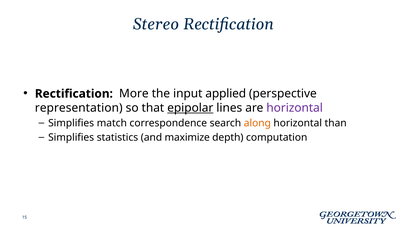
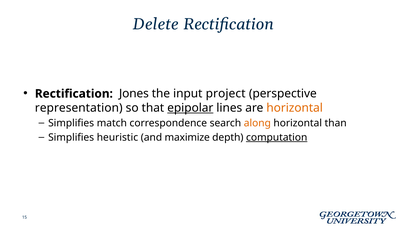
Stereo: Stereo -> Delete (156, 24)
More: More -> Jones (134, 94)
applied: applied -> project (226, 94)
horizontal colour: purple -> orange (295, 108)
statistics: statistics -> heuristic (117, 137)
computation underline: none -> present (277, 137)
